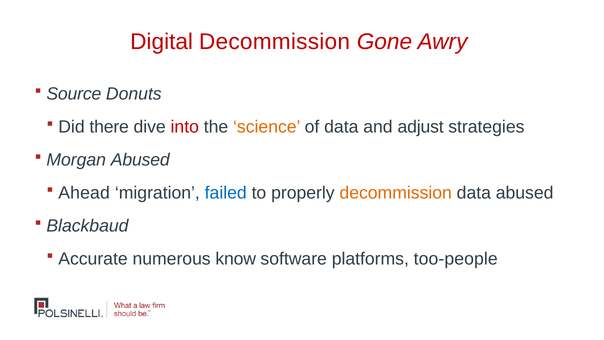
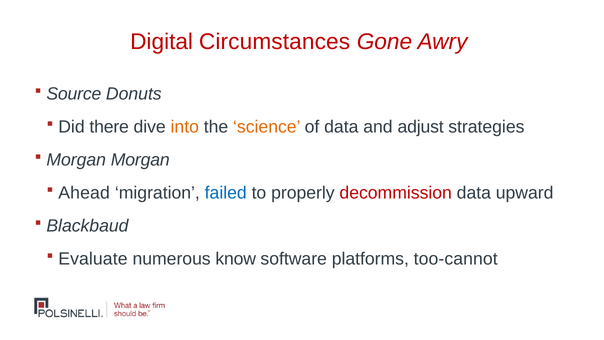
Digital Decommission: Decommission -> Circumstances (275, 42)
into colour: red -> orange (185, 127)
Morgan Abused: Abused -> Morgan (140, 160)
decommission colour: orange -> red (396, 193)
data abused: abused -> upward (525, 193)
Accurate: Accurate -> Evaluate (93, 258)
too-people: too-people -> too-cannot (456, 258)
